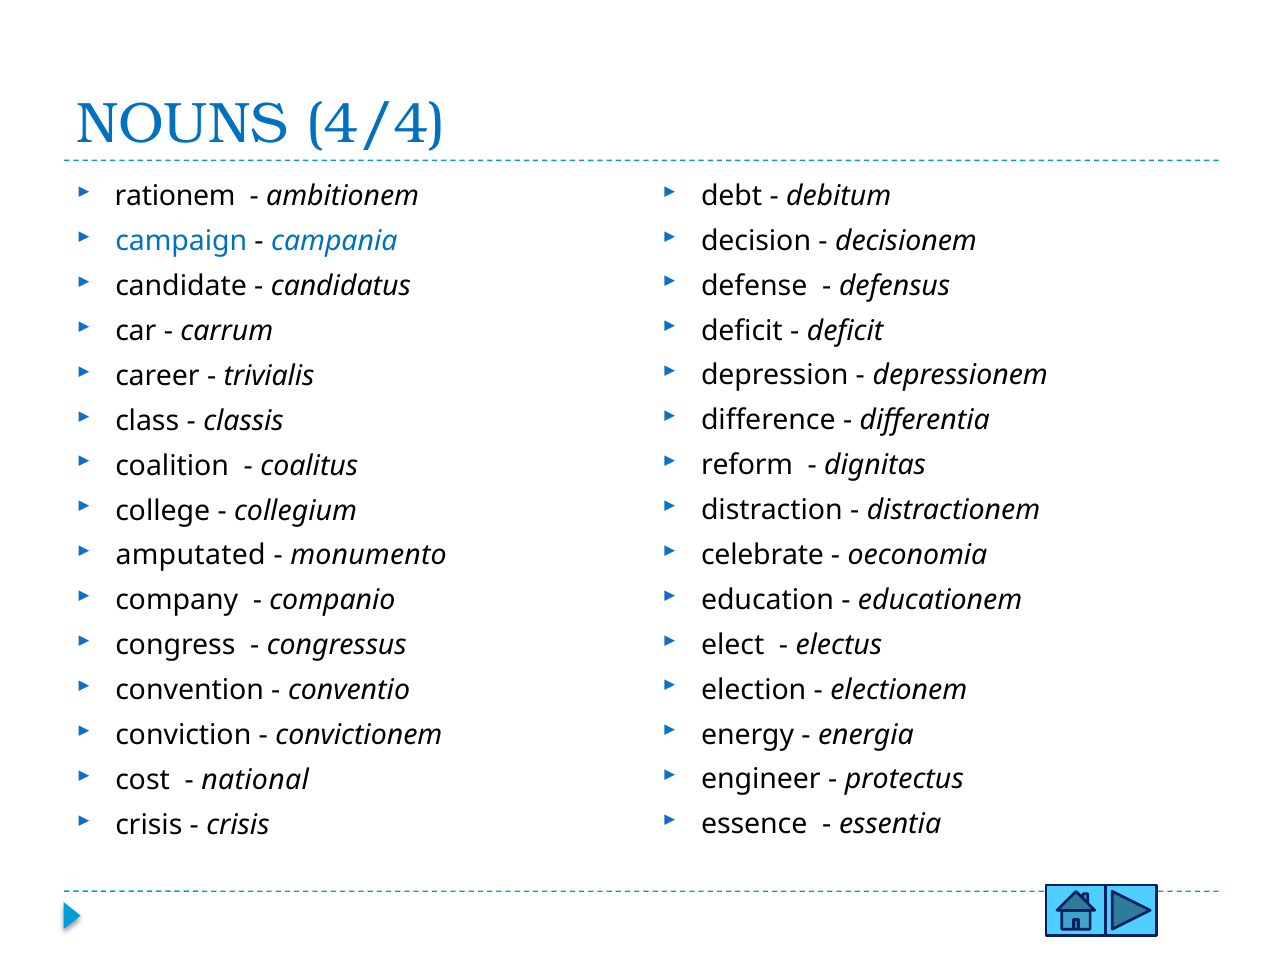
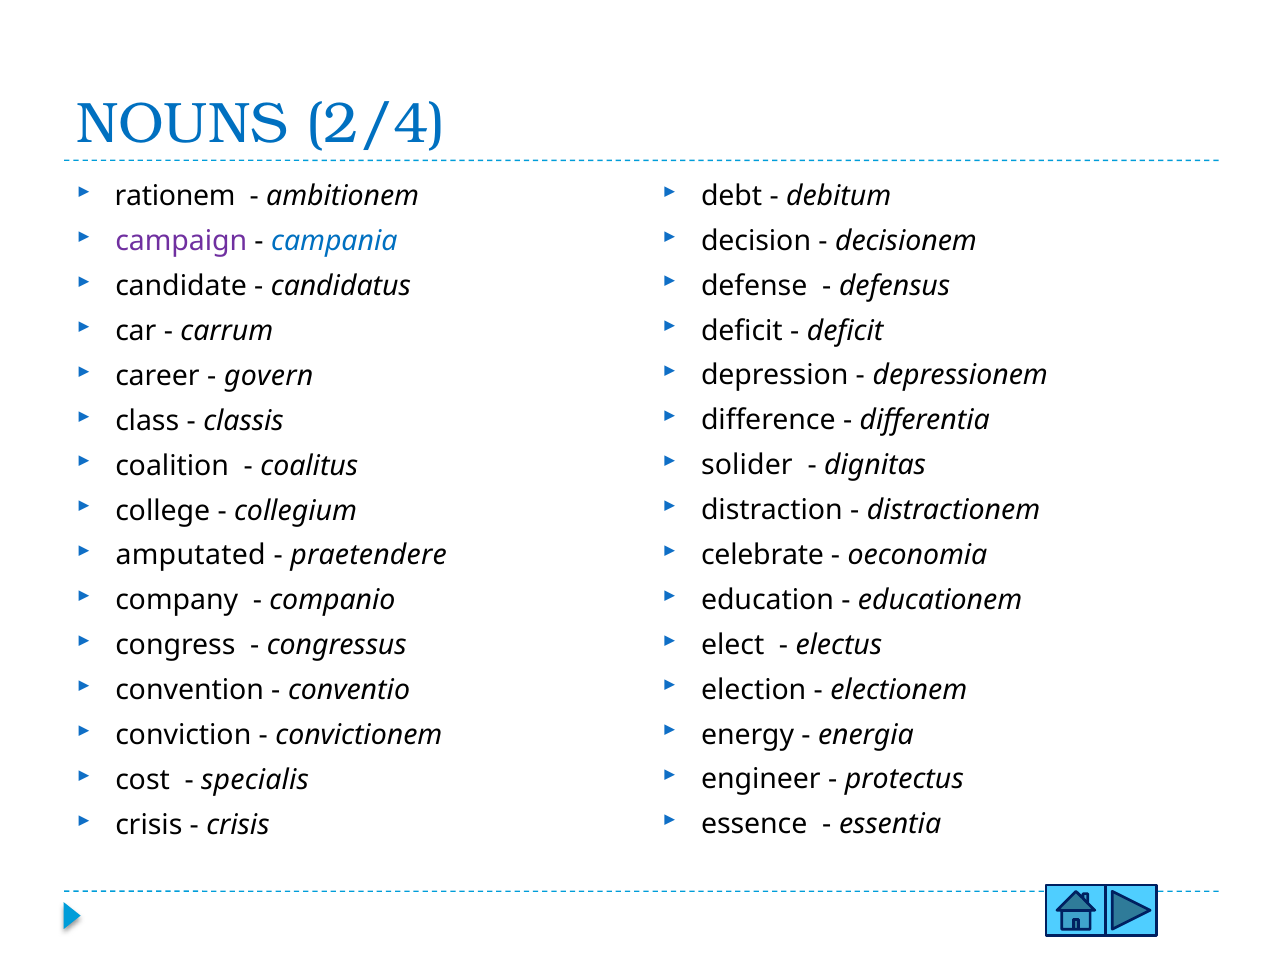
4/4: 4/4 -> 2/4 (376, 124)
campaign colour: blue -> purple (181, 241)
trivialis: trivialis -> govern (269, 376)
reform: reform -> solider (747, 465)
monumento: monumento -> praetendere (369, 556)
national: national -> specialis (255, 780)
